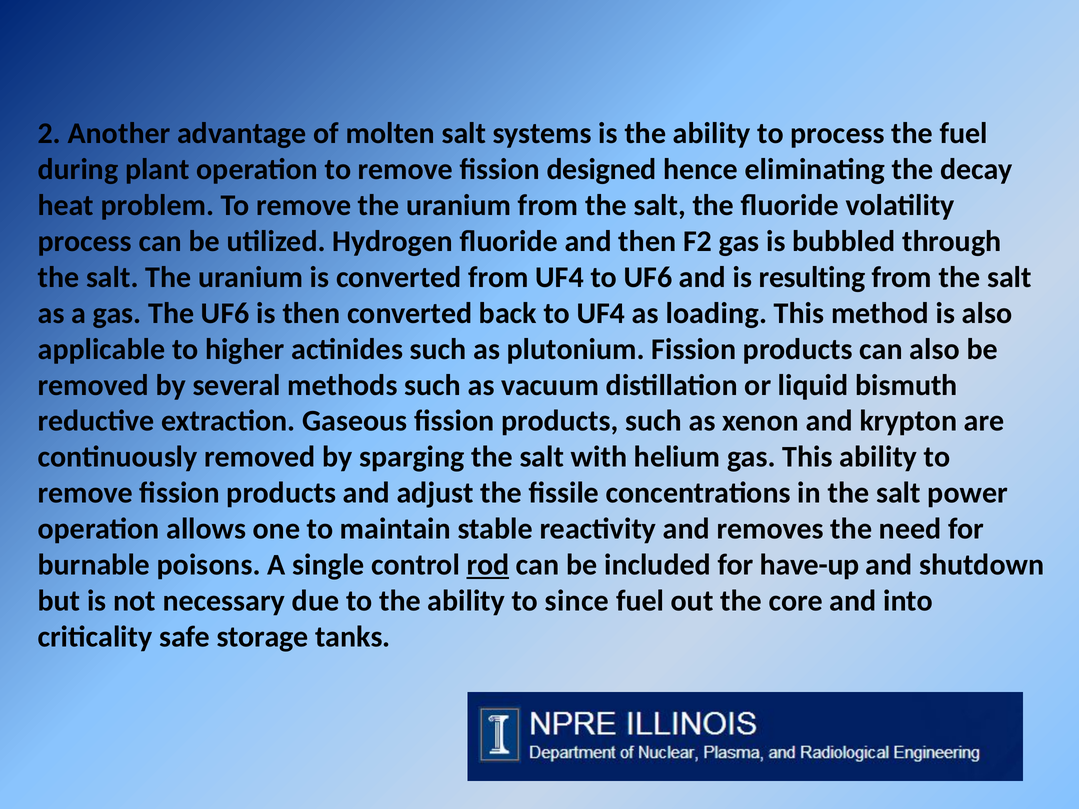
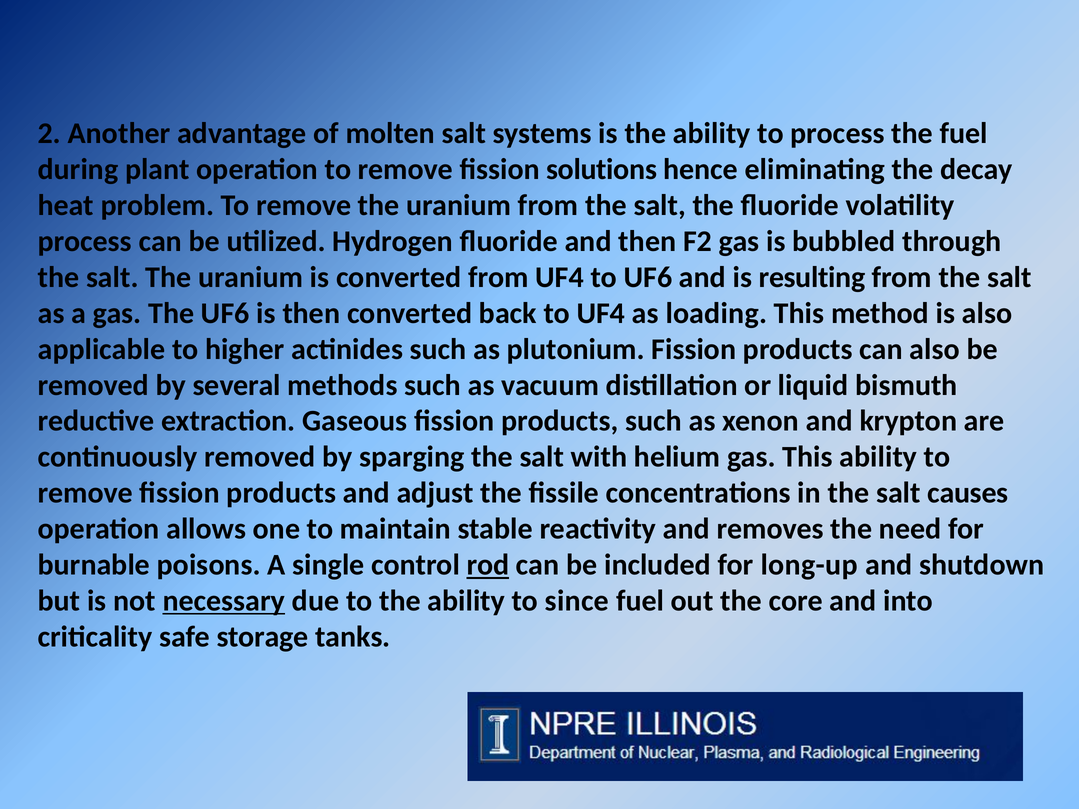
designed: designed -> solutions (602, 169)
power: power -> causes (968, 493)
have-up: have-up -> long-up (809, 565)
necessary underline: none -> present (224, 601)
